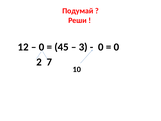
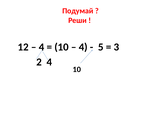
0: 0 -> 4 (41, 47)
45: 45 -> 10 (61, 47)
3: 3 -> 4 (83, 47)
0: 0 -> 5 (101, 47)
0: 0 -> 3 (116, 47)
2 7: 7 -> 4 (49, 62)
